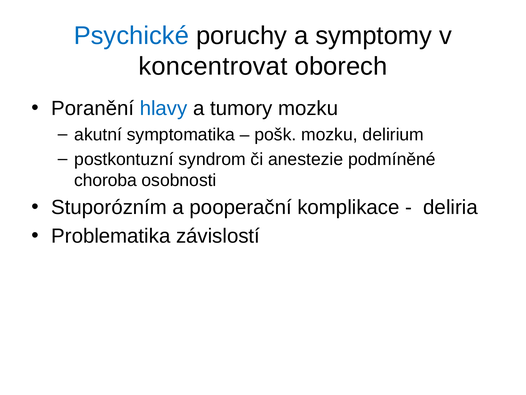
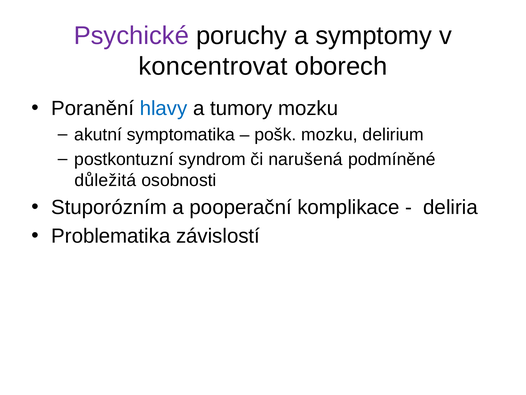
Psychické colour: blue -> purple (131, 36)
anestezie: anestezie -> narušená (306, 159)
choroba: choroba -> důležitá (105, 180)
